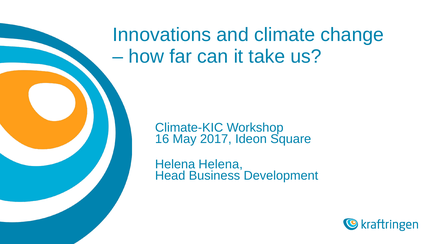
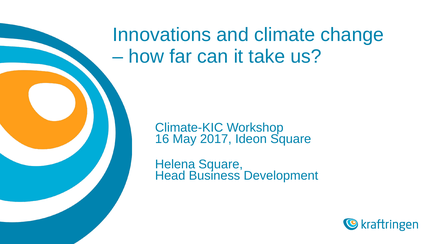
Helena Helena: Helena -> Square (221, 164)
